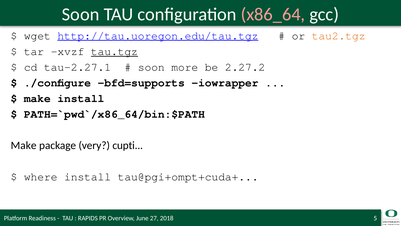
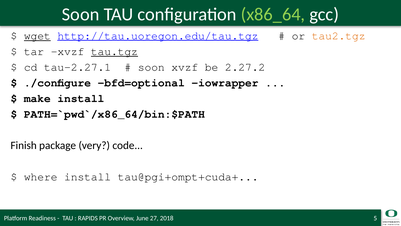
x86_64 colour: pink -> light green (273, 14)
wget underline: none -> present (37, 36)
soon more: more -> xvzf (185, 67)
bfd=supports: bfd=supports -> bfd=optional (141, 83)
Make: Make -> Finish (24, 145)
cupti: cupti -> code (128, 145)
